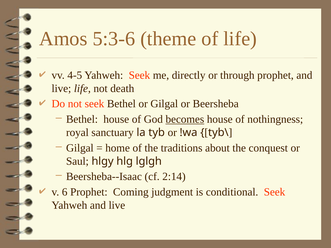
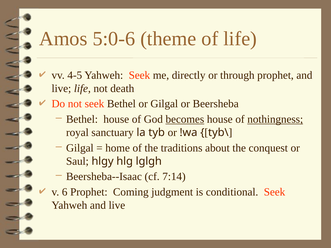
5:3-6: 5:3-6 -> 5:0-6 (114, 39)
nothingness underline: none -> present (275, 119)
2:14: 2:14 -> 7:14 (174, 177)
